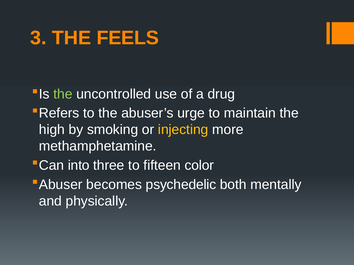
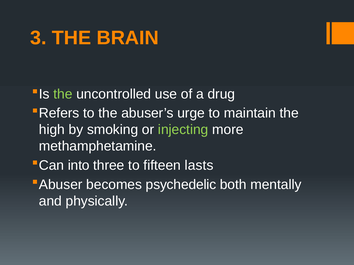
FEELS: FEELS -> BRAIN (128, 38)
injecting colour: yellow -> light green (183, 130)
color: color -> lasts (199, 166)
